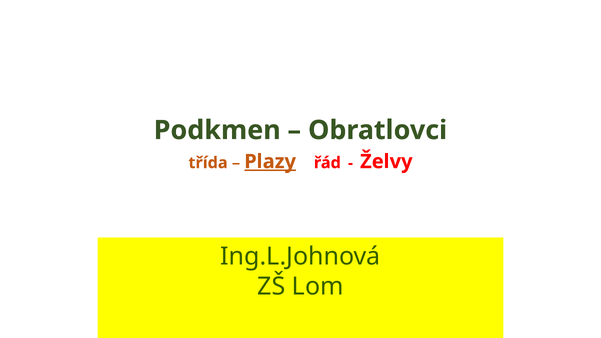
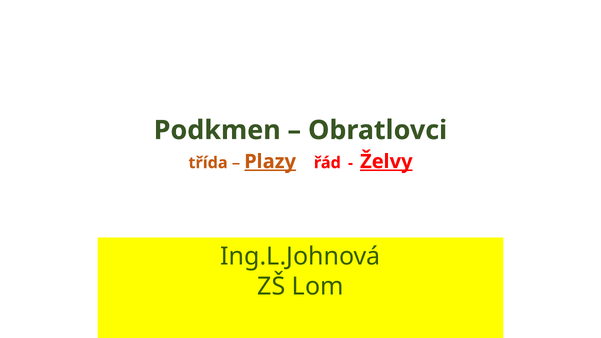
Želvy underline: none -> present (386, 162)
